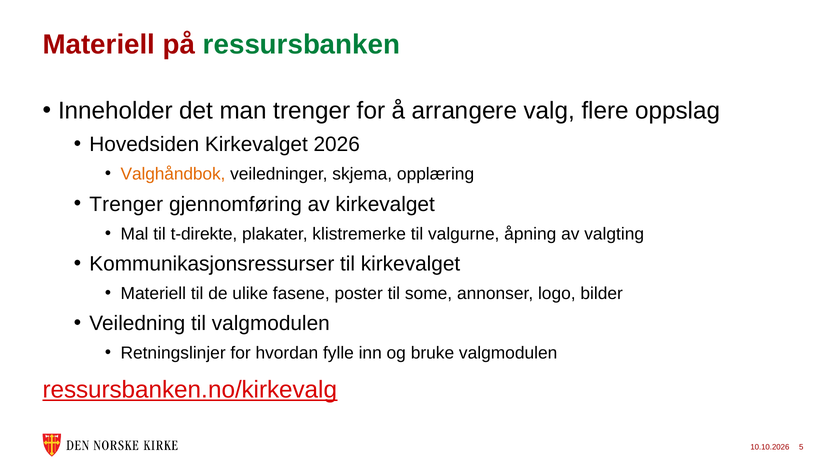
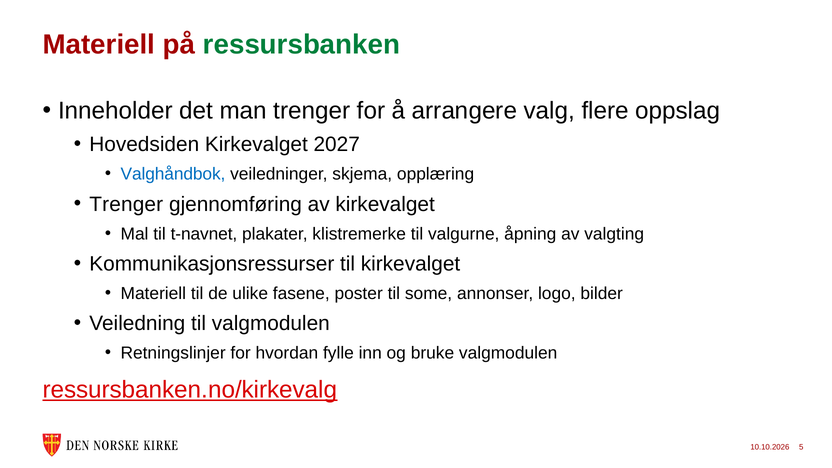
2026: 2026 -> 2027 (337, 145)
Valghåndbok colour: orange -> blue (173, 174)
t-direkte: t-direkte -> t-navnet (204, 234)
